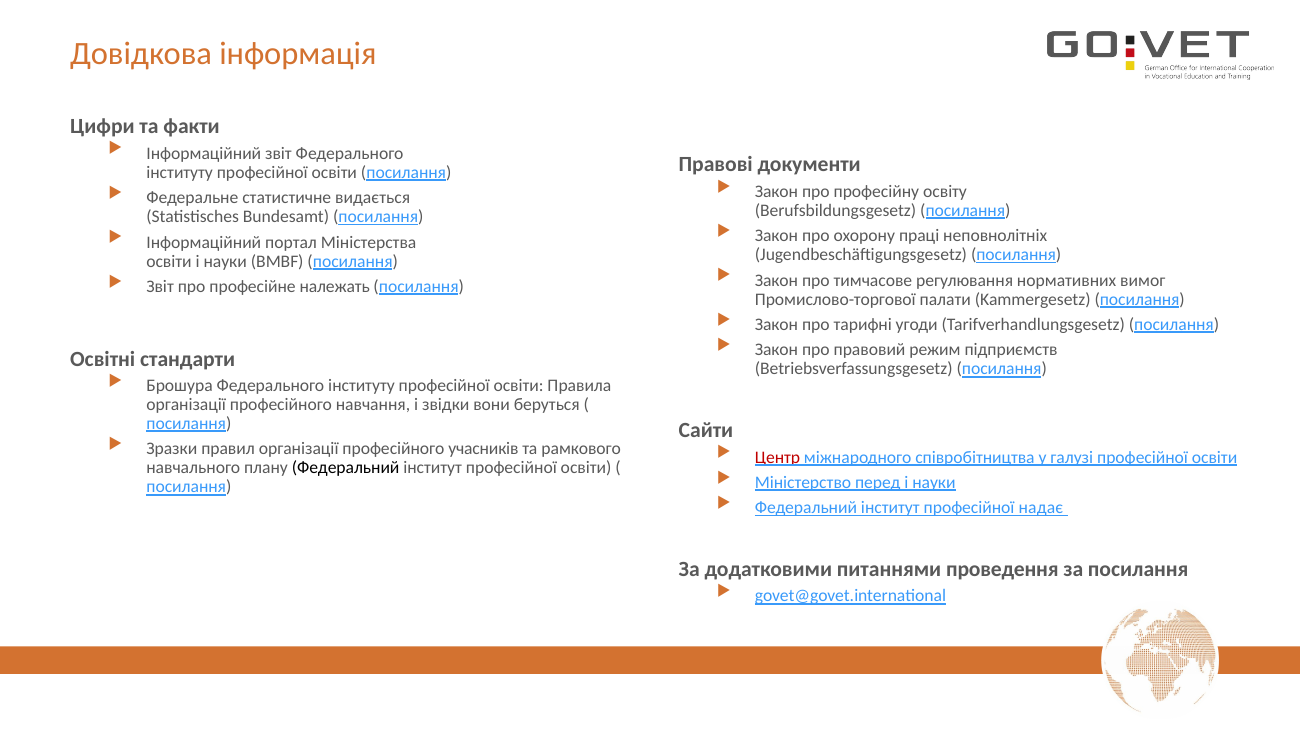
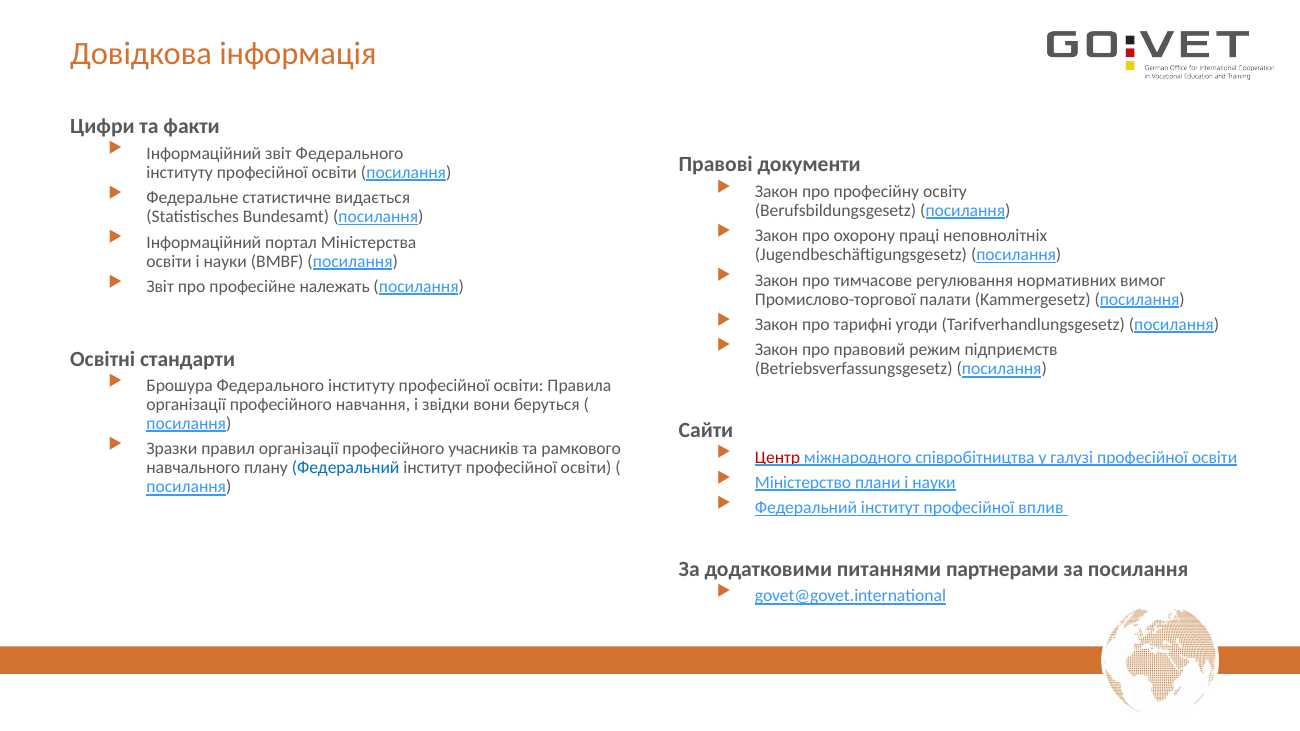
Федеральний colour: black -> blue (346, 468)
перед: перед -> плани (878, 483)
надає: надає -> вплив (1041, 508)
проведення: проведення -> партнерами (1002, 570)
